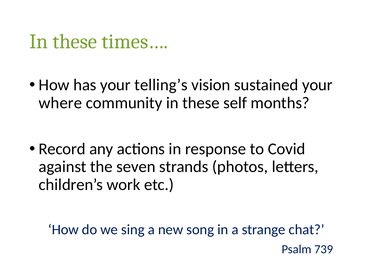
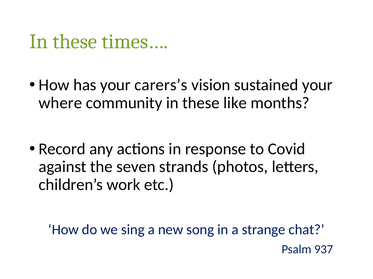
telling’s: telling’s -> carers’s (161, 85)
self: self -> like (235, 103)
739: 739 -> 937 (324, 250)
